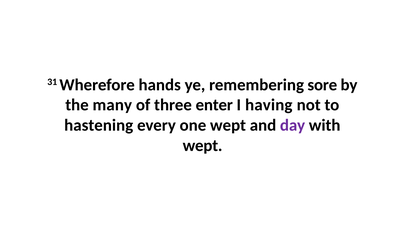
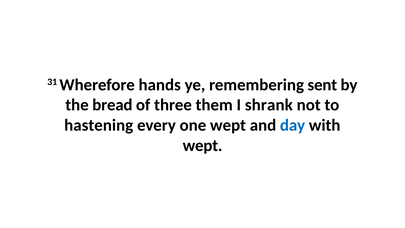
sore: sore -> sent (322, 85)
many: many -> bread (112, 105)
enter: enter -> them (214, 105)
having: having -> shrank (269, 105)
day colour: purple -> blue (293, 125)
